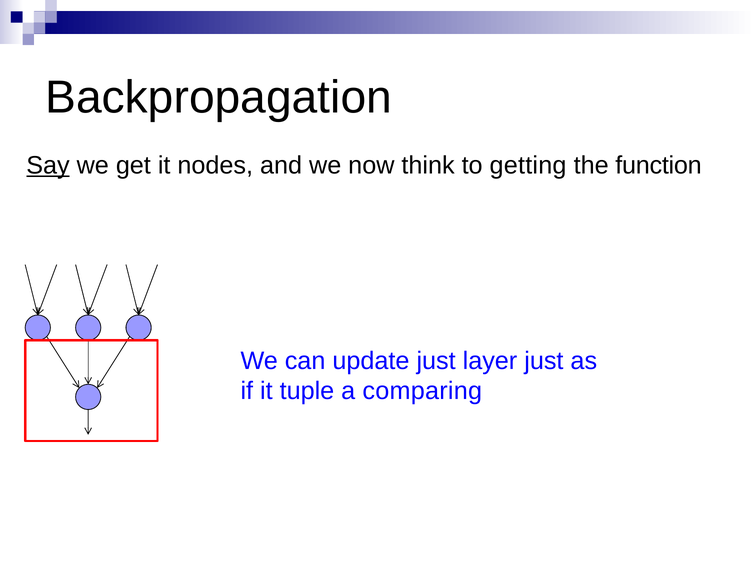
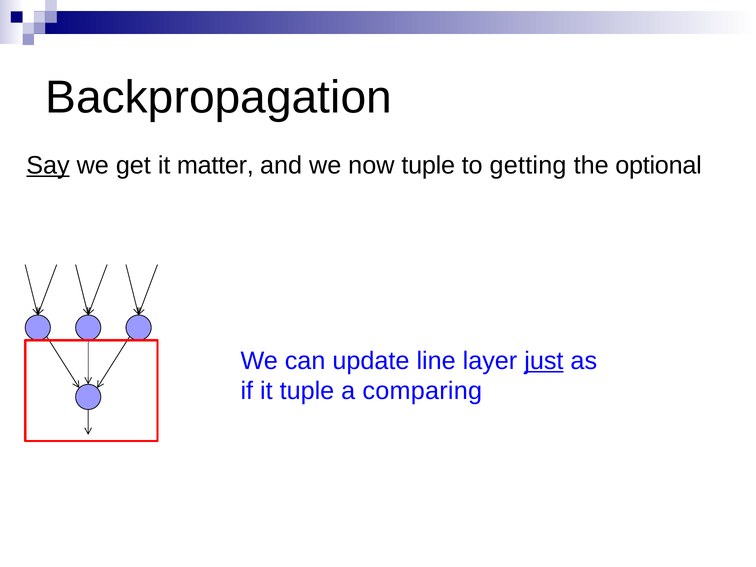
nodes: nodes -> matter (215, 165)
now think: think -> tuple (428, 165)
function: function -> optional (659, 165)
update just: just -> line (436, 361)
just underline: none -> present (544, 361)
